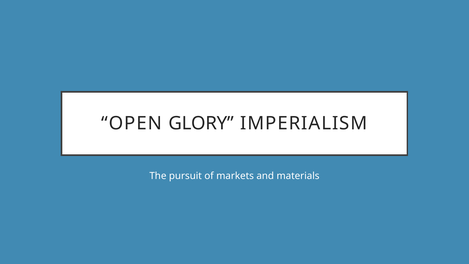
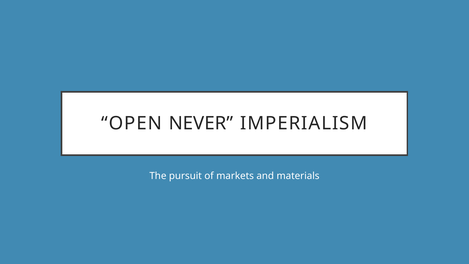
GLORY: GLORY -> NEVER (201, 123)
